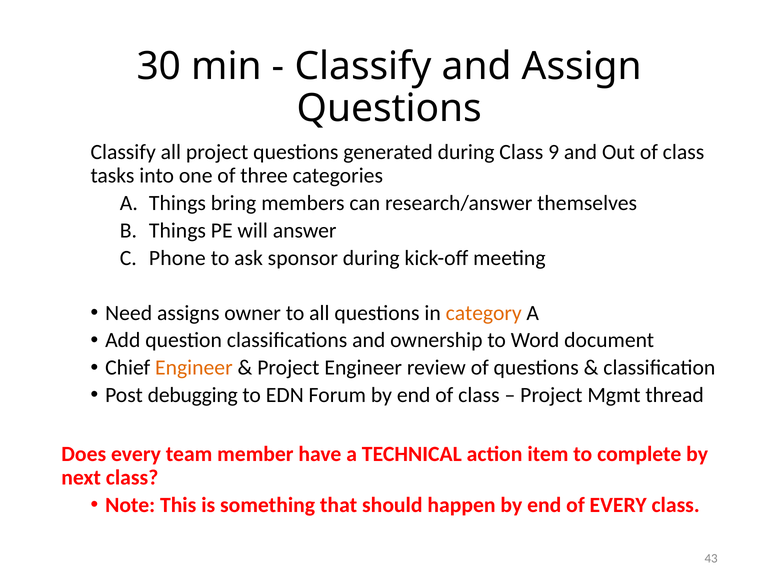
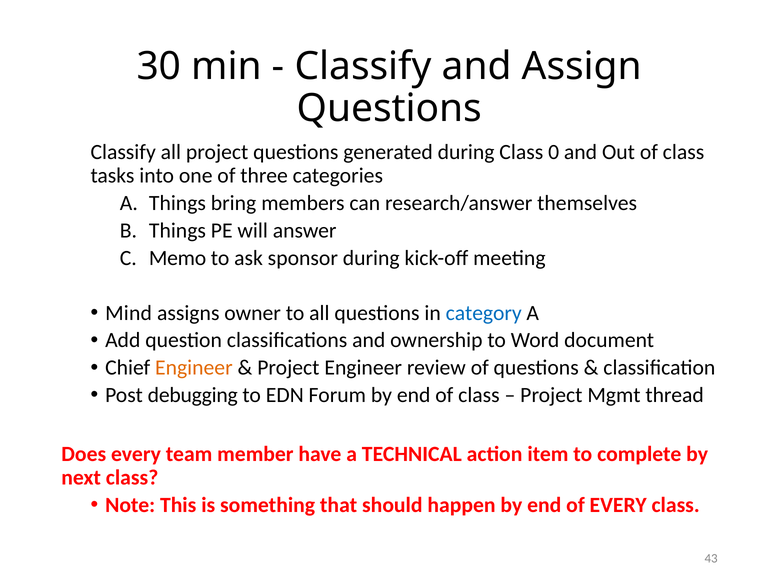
9: 9 -> 0 (554, 152)
Phone: Phone -> Memo (178, 258)
Need: Need -> Mind (129, 312)
category colour: orange -> blue (484, 312)
